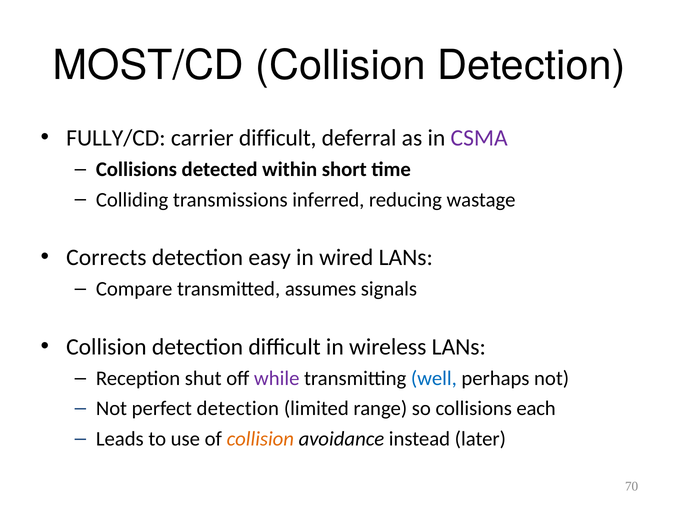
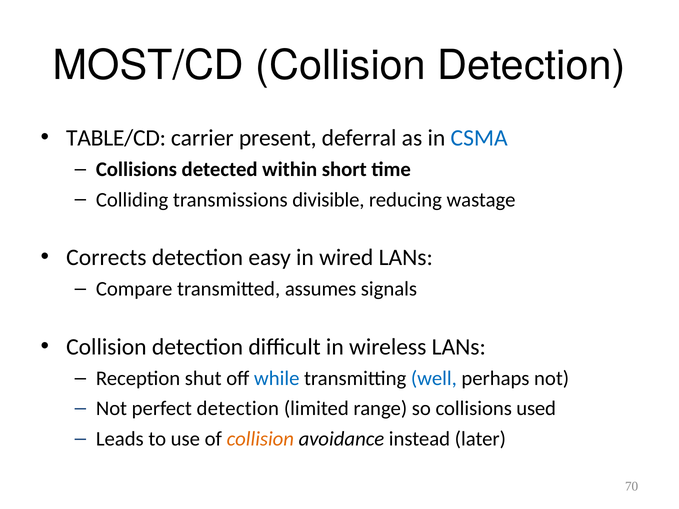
FULLY/CD: FULLY/CD -> TABLE/CD (116, 138)
carrier difficult: difficult -> present (278, 138)
CSMA colour: purple -> blue (479, 138)
inferred: inferred -> divisible (328, 200)
while colour: purple -> blue (277, 379)
each: each -> used (536, 409)
